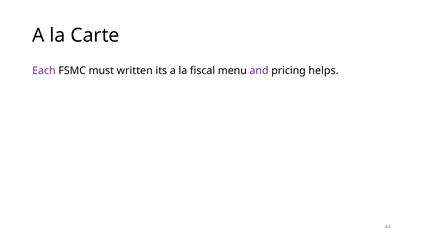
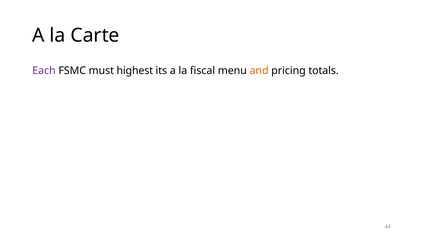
written: written -> highest (135, 71)
and colour: purple -> orange (259, 71)
helps: helps -> totals (324, 71)
